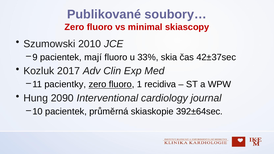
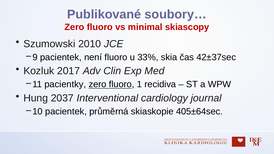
mají: mají -> není (93, 57)
2090: 2090 -> 2037 (62, 98)
392±64sec: 392±64sec -> 405±64sec (199, 112)
